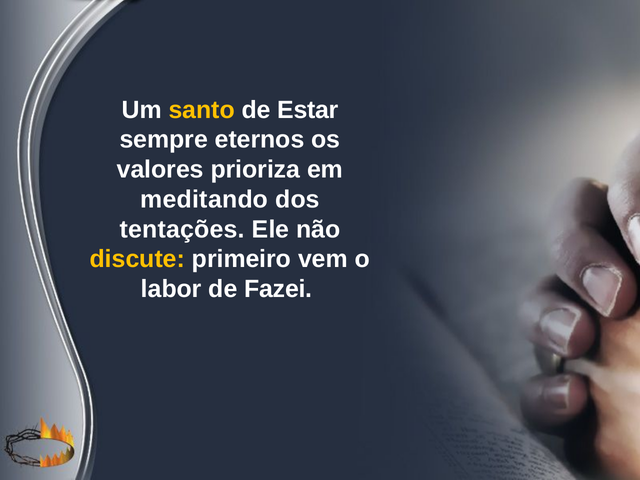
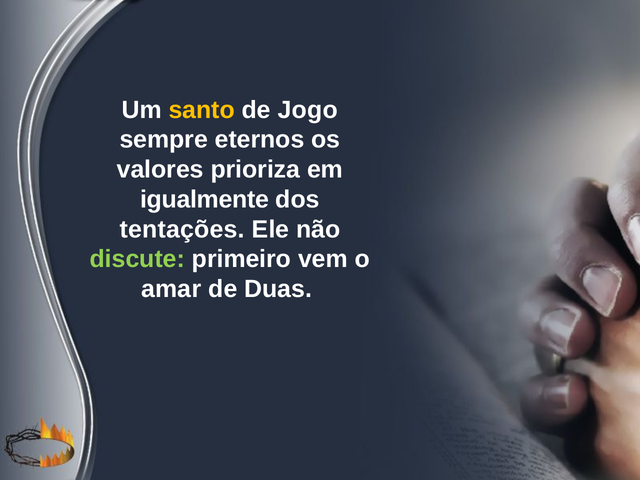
Estar: Estar -> Jogo (308, 110)
meditando: meditando -> igualmente (205, 199)
discute colour: yellow -> light green (137, 259)
labor: labor -> amar (171, 289)
Fazei: Fazei -> Duas (278, 289)
